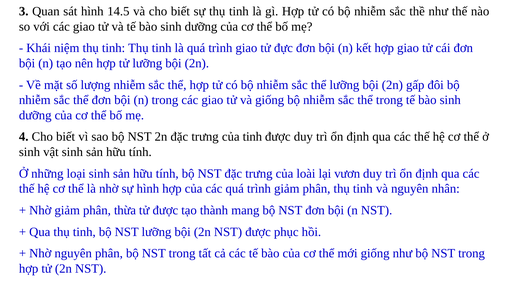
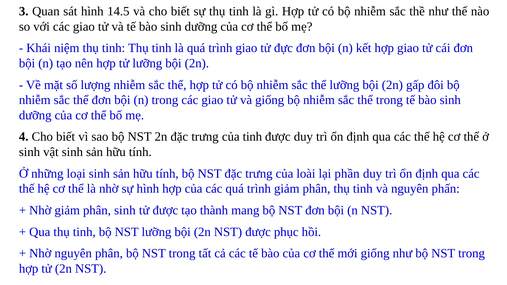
vươn: vươn -> phần (347, 174)
nhân: nhân -> phấn (446, 189)
phân thừa: thừa -> sinh (125, 210)
